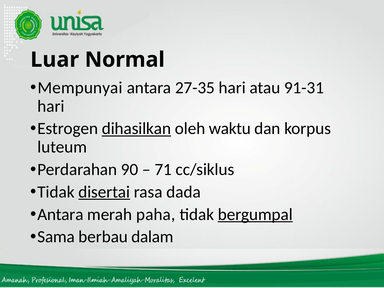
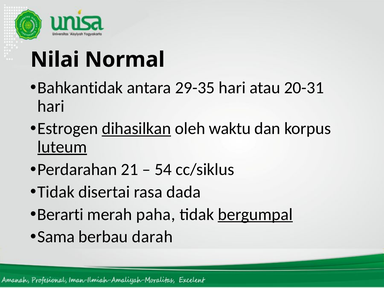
Luar: Luar -> Nilai (55, 60)
Mempunyai: Mempunyai -> Bahkantidak (80, 88)
27-35: 27-35 -> 29-35 (195, 88)
91-31: 91-31 -> 20-31 (304, 88)
luteum underline: none -> present (62, 147)
90: 90 -> 21 (130, 169)
71: 71 -> 54 (163, 169)
disertai underline: present -> none (104, 192)
Antara: Antara -> Berarti (60, 214)
dalam: dalam -> darah (152, 237)
